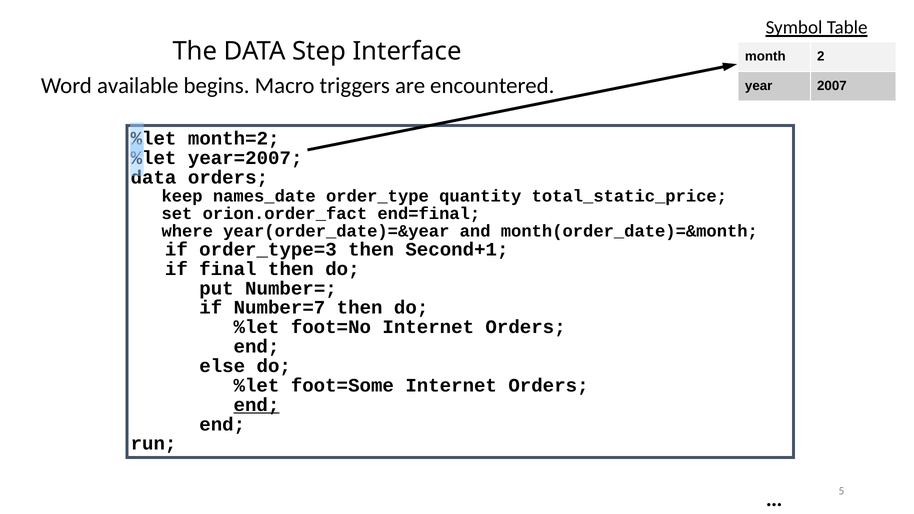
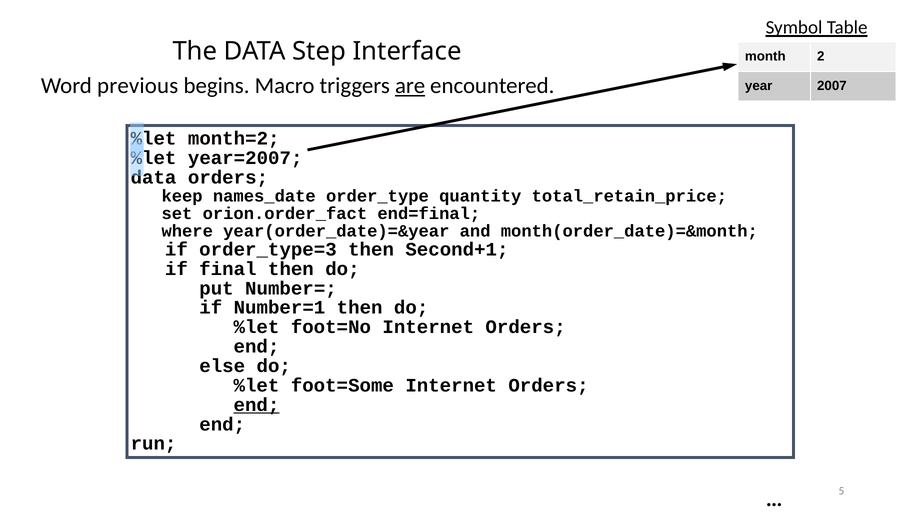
available: available -> previous (138, 86)
are underline: none -> present (410, 86)
total_static_price: total_static_price -> total_retain_price (629, 196)
Number=7: Number=7 -> Number=1 (279, 308)
